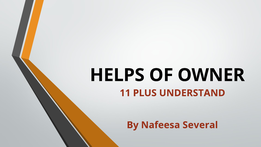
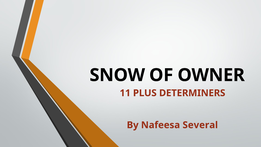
HELPS: HELPS -> SNOW (117, 75)
UNDERSTAND: UNDERSTAND -> DETERMINERS (192, 93)
